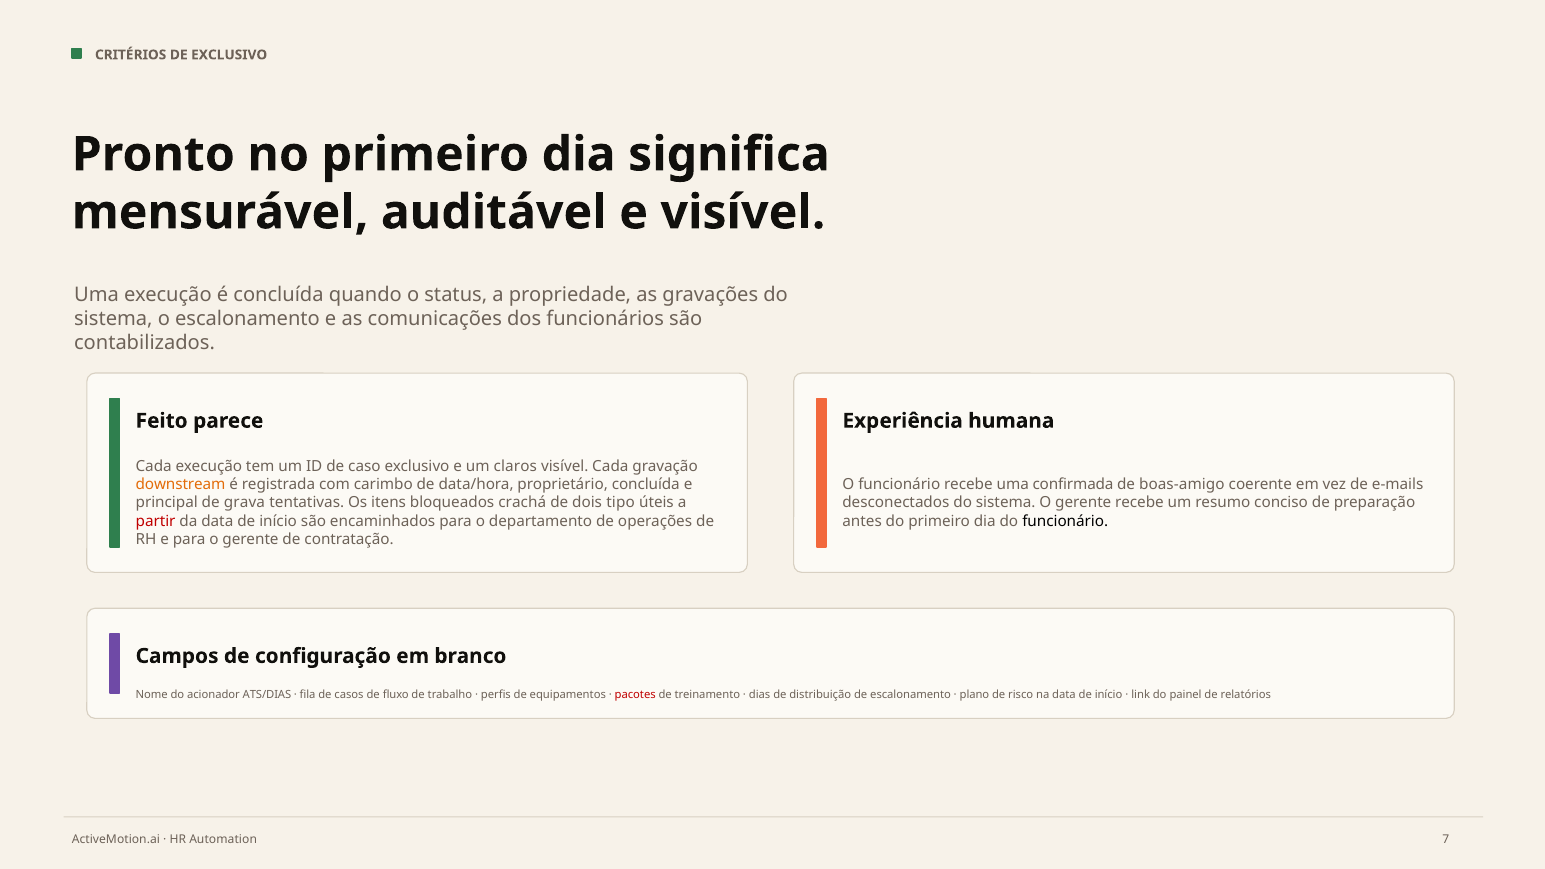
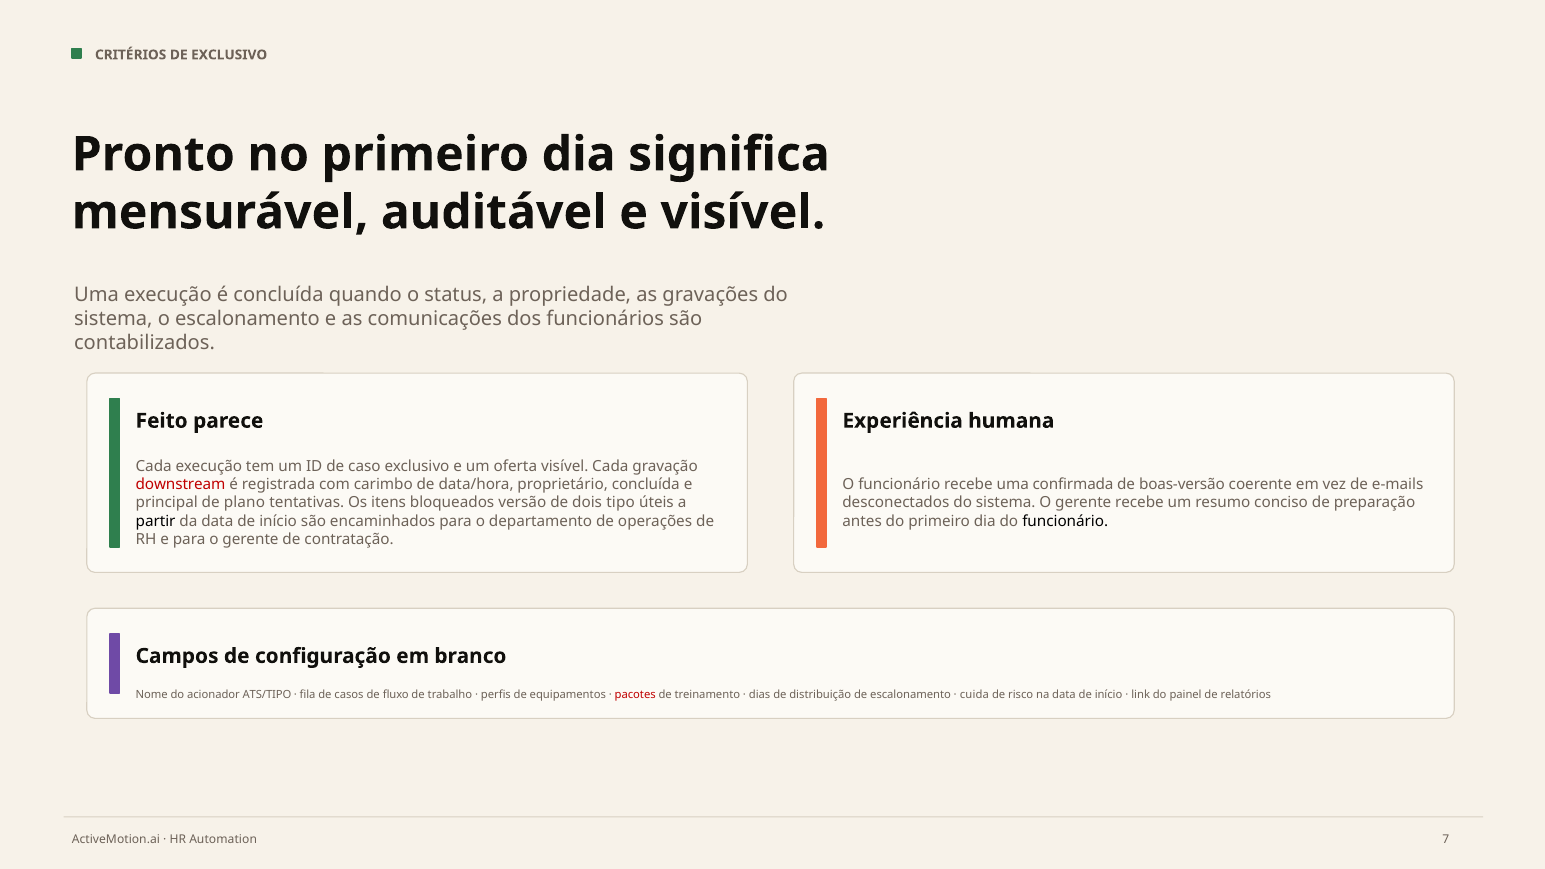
claros: claros -> oferta (515, 466)
downstream colour: orange -> red (181, 484)
boas-amigo: boas-amigo -> boas-versão (1182, 484)
grava: grava -> plano (244, 503)
crachá: crachá -> versão (522, 503)
partir colour: red -> black (156, 521)
ATS/DIAS: ATS/DIAS -> ATS/TIPO (267, 695)
plano: plano -> cuida (974, 695)
